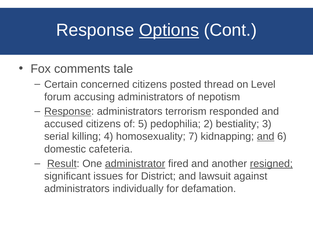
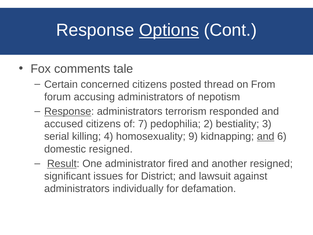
Level: Level -> From (263, 84)
5: 5 -> 7 (143, 124)
7: 7 -> 9 (193, 136)
domestic cafeteria: cafeteria -> resigned (111, 149)
administrator underline: present -> none (135, 164)
resigned underline: present -> none (271, 164)
